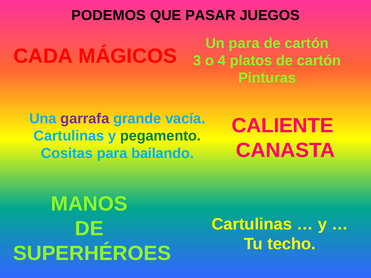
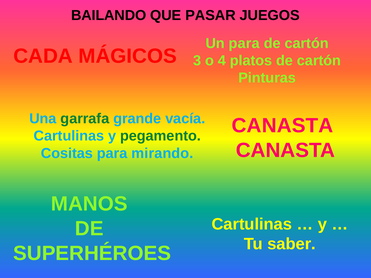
PODEMOS: PODEMOS -> BAILANDO (109, 15)
garrafa colour: purple -> green (85, 119)
CALIENTE: CALIENTE -> CANASTA (282, 126)
bailando: bailando -> mirando (162, 153)
techo: techo -> saber (292, 244)
